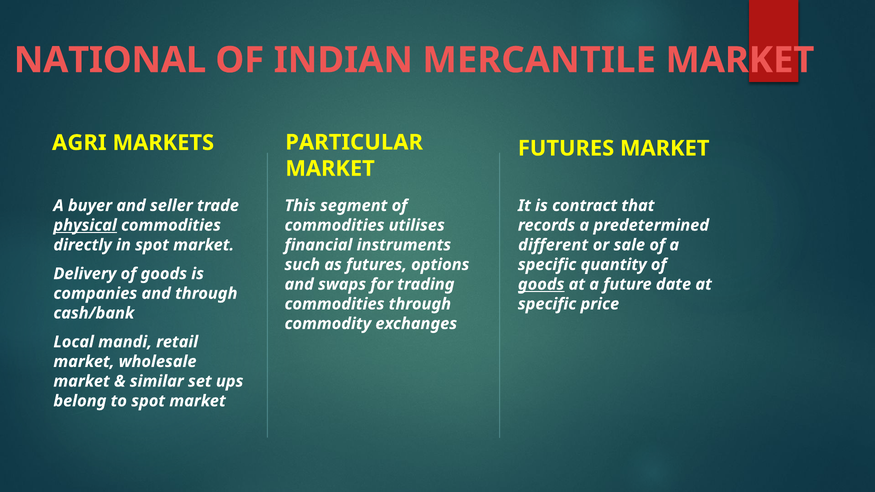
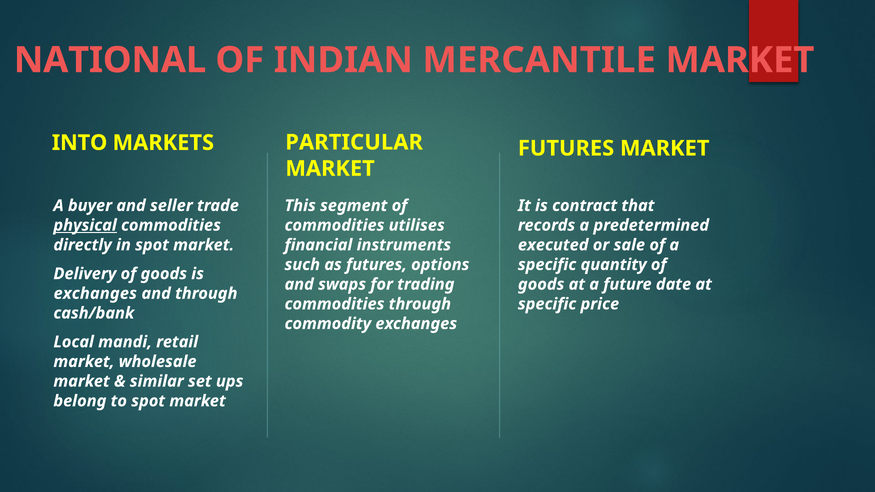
AGRI: AGRI -> INTO (80, 143)
different: different -> executed (553, 245)
goods underline: present -> none (541, 284)
companies: companies -> exchanges (95, 294)
